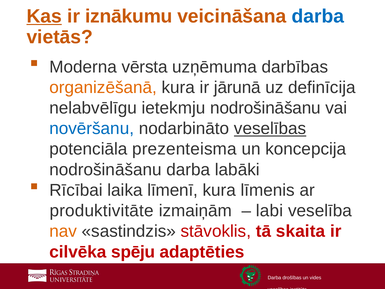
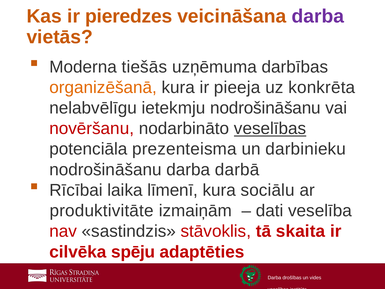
Kas underline: present -> none (44, 16)
iznākumu: iznākumu -> pieredzes (129, 16)
darba colour: blue -> purple (318, 16)
vērsta: vērsta -> tiešās (144, 67)
jārunā: jārunā -> pieeja (237, 87)
definīcija: definīcija -> konkrēta (322, 87)
novēršanu colour: blue -> red (92, 128)
koncepcija: koncepcija -> darbinieku (306, 149)
labāki: labāki -> darbā (237, 169)
līmenis: līmenis -> sociālu (268, 190)
labi: labi -> dati (270, 211)
nav colour: orange -> red (63, 231)
